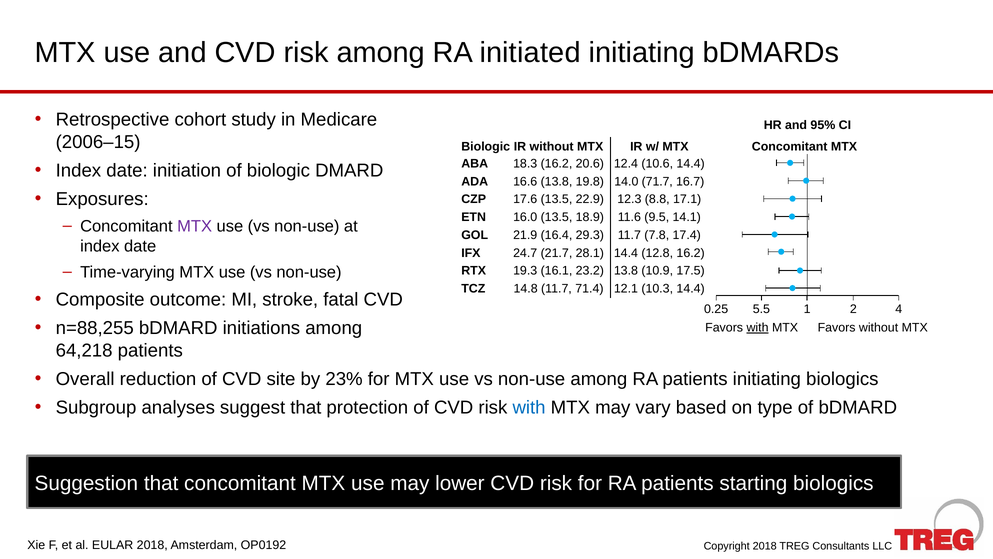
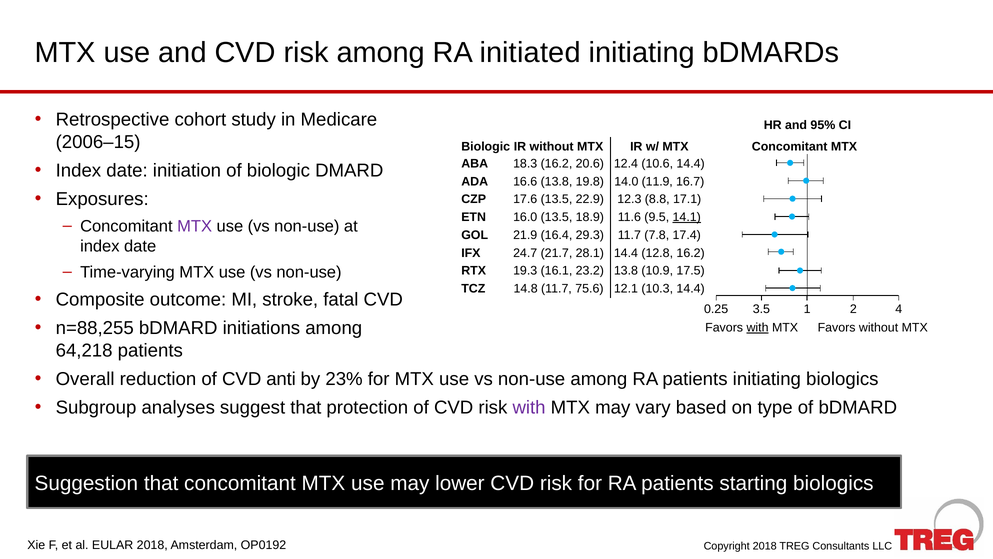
71.7: 71.7 -> 11.9 (657, 181)
14.1 underline: none -> present (687, 217)
71.4: 71.4 -> 75.6 (589, 289)
5.5: 5.5 -> 3.5 (761, 309)
site: site -> anti (281, 379)
with colour: blue -> purple (529, 408)
